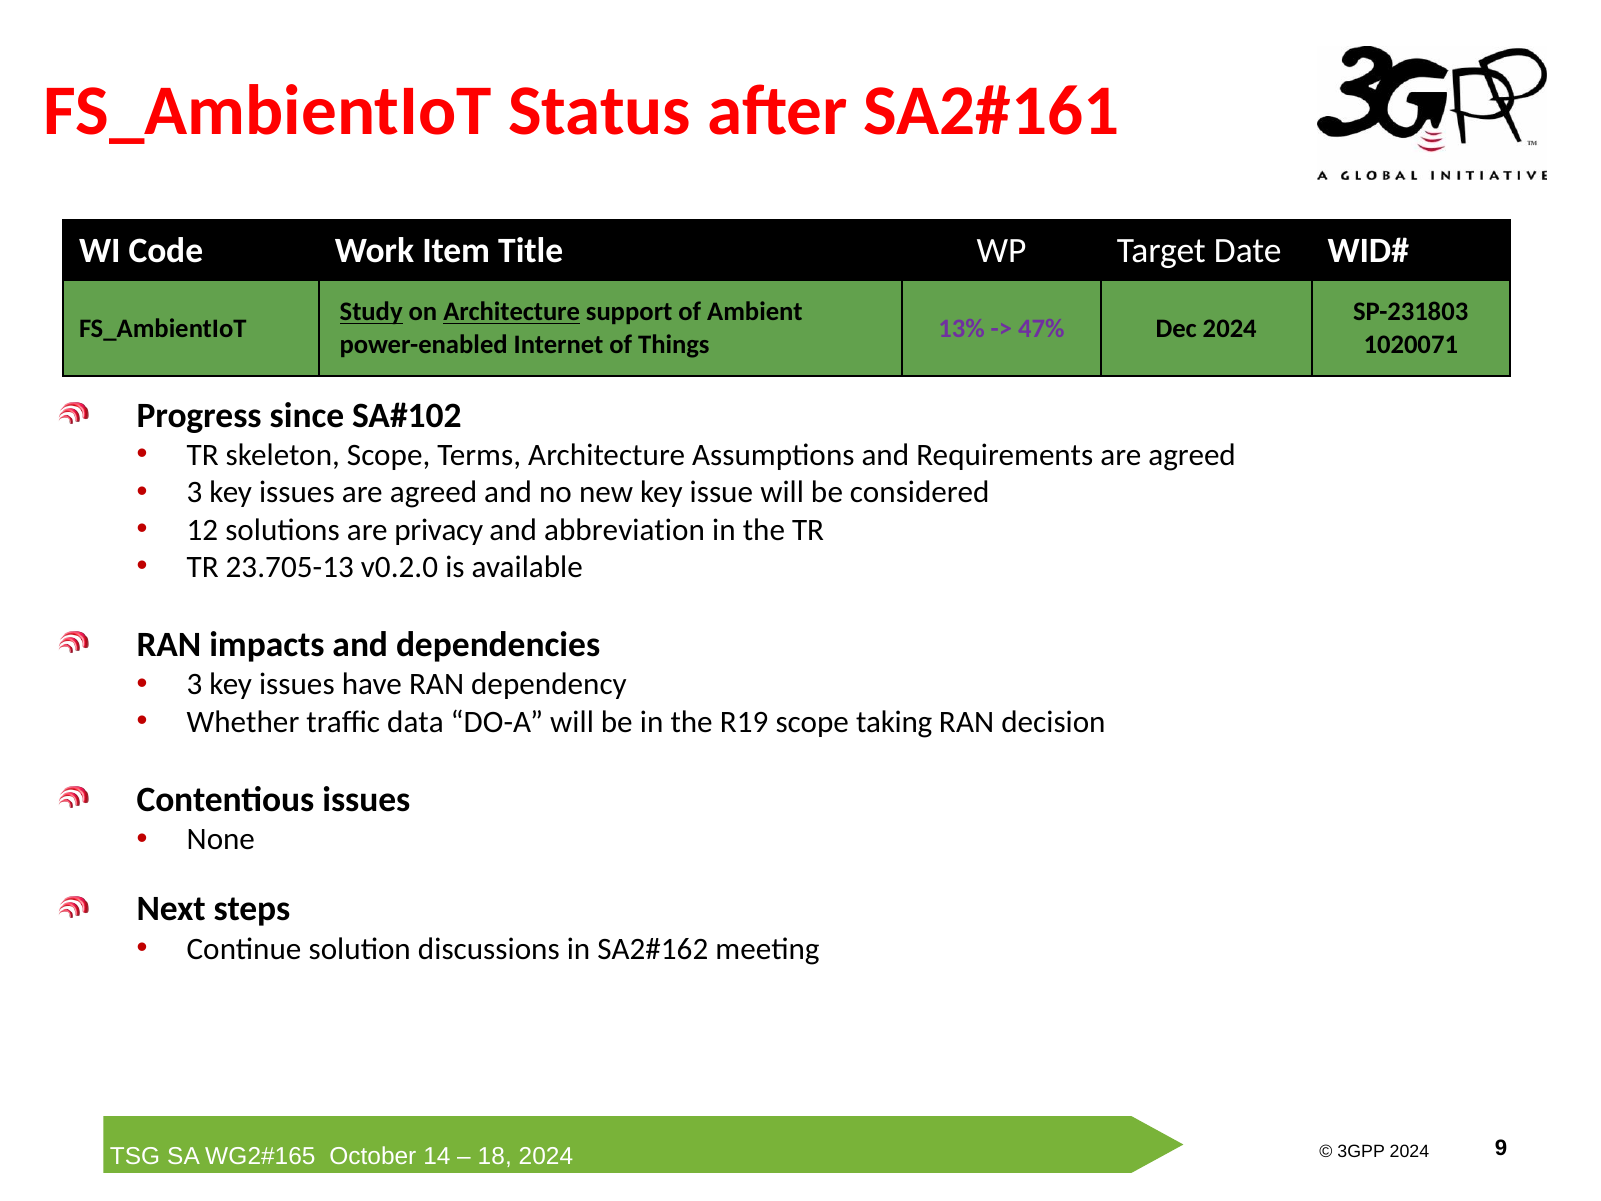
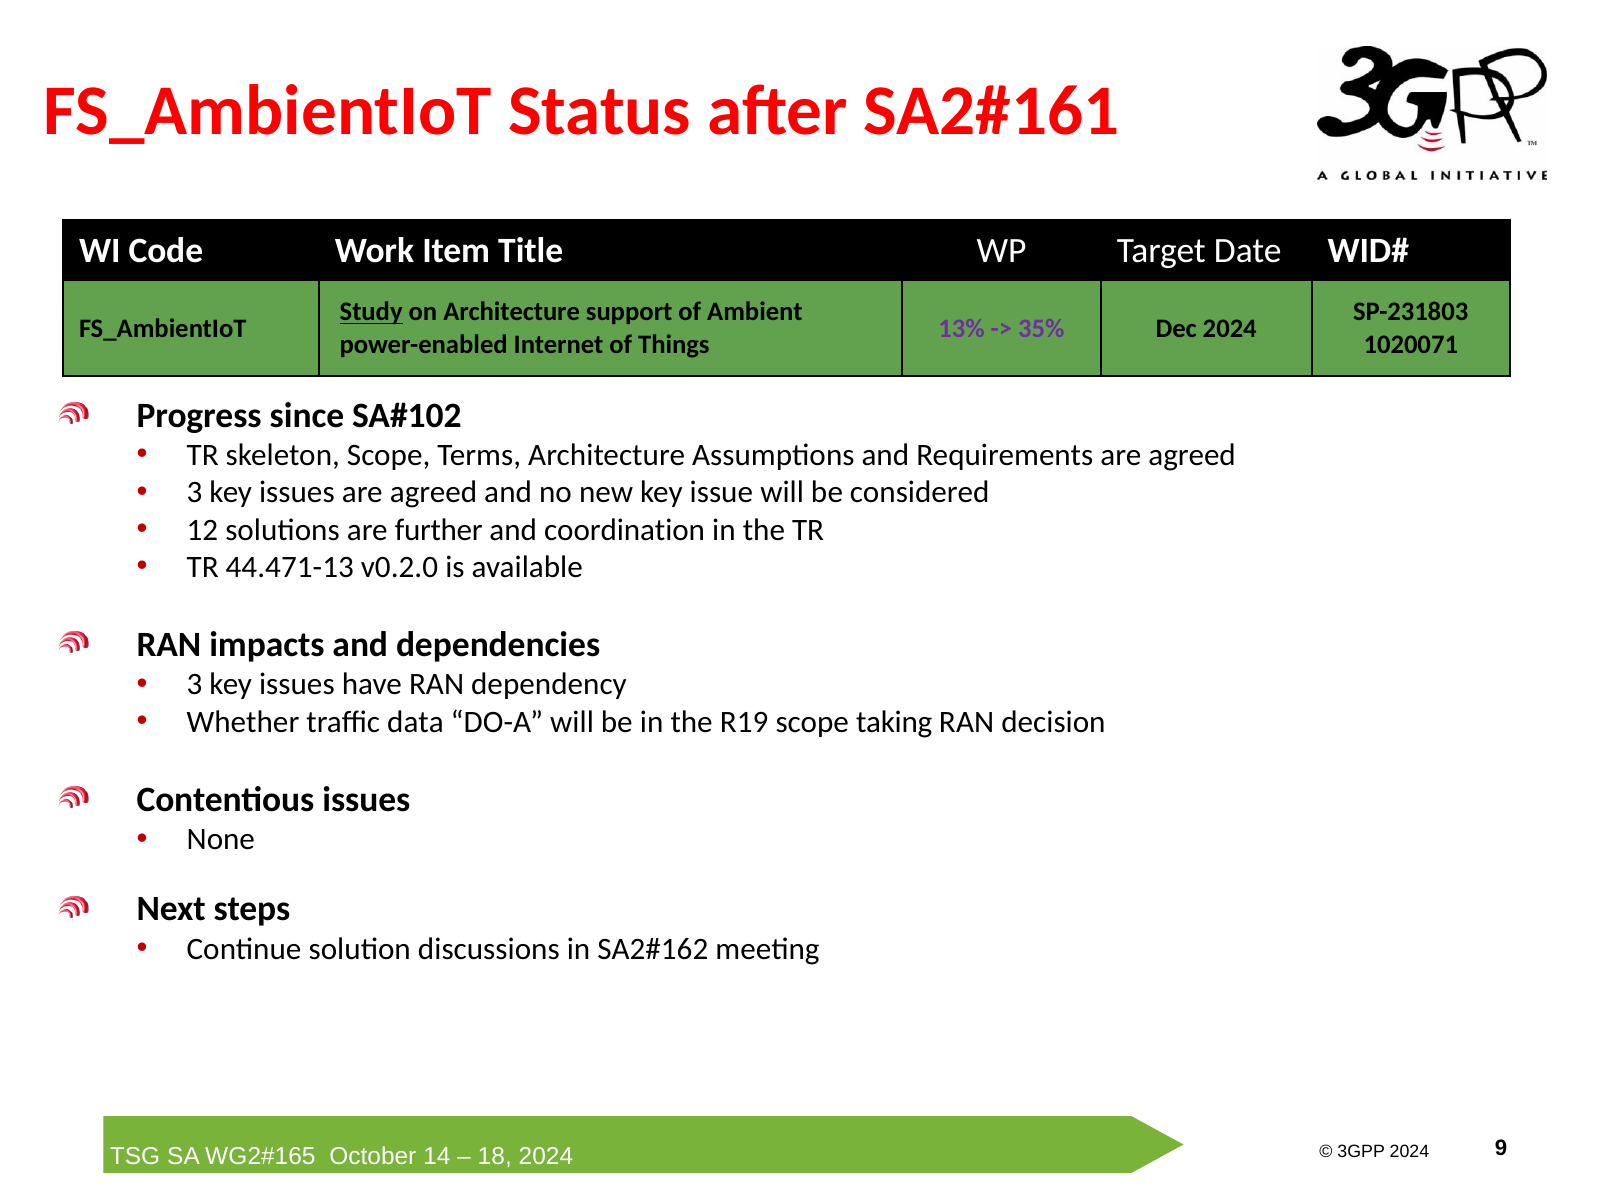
Architecture underline: present -> none (512, 312)
47%: 47% -> 35% (1041, 328)
privacy: privacy -> further (439, 530)
abbreviation: abbreviation -> coordination (625, 530)
23.705-13: 23.705-13 -> 44.471-13 (290, 567)
